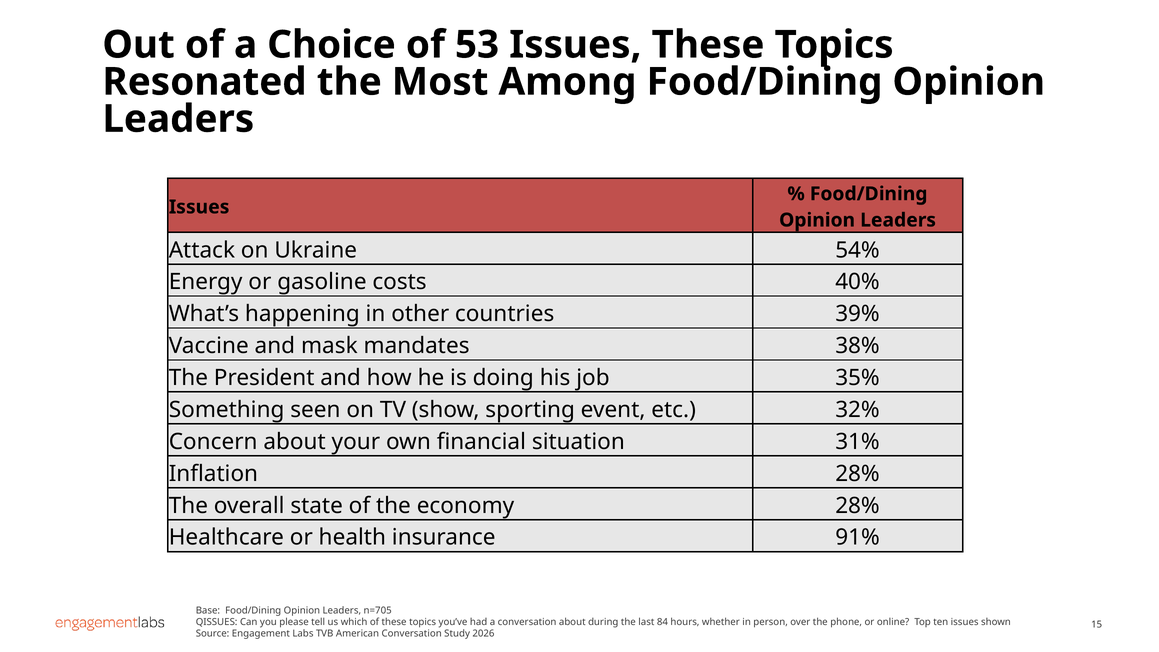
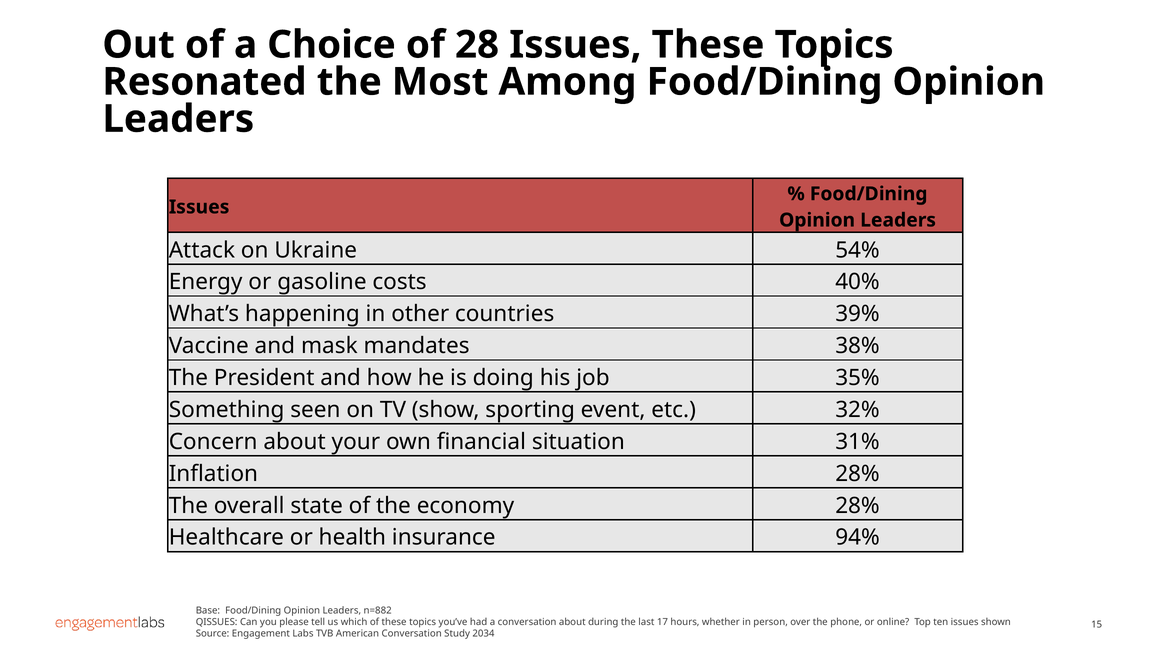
53: 53 -> 28 (477, 45)
91%: 91% -> 94% (858, 538)
n=705: n=705 -> n=882 (378, 610)
84: 84 -> 17 (662, 622)
2026: 2026 -> 2034 (483, 634)
